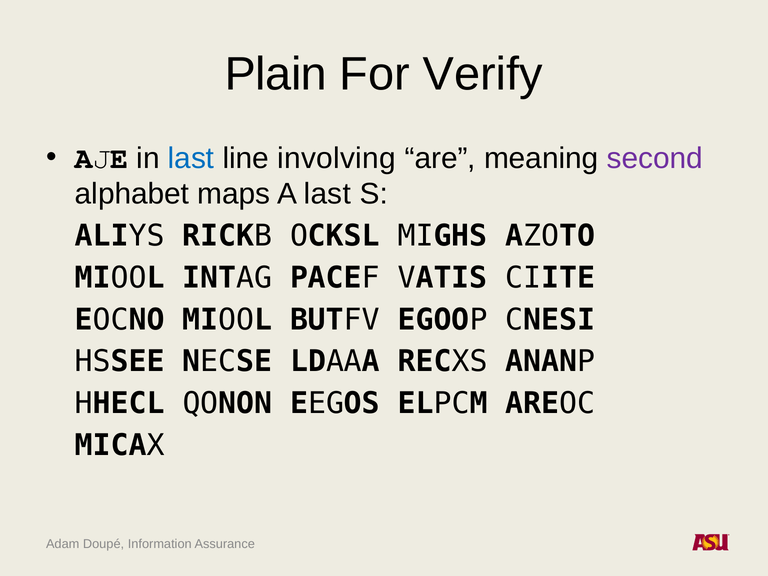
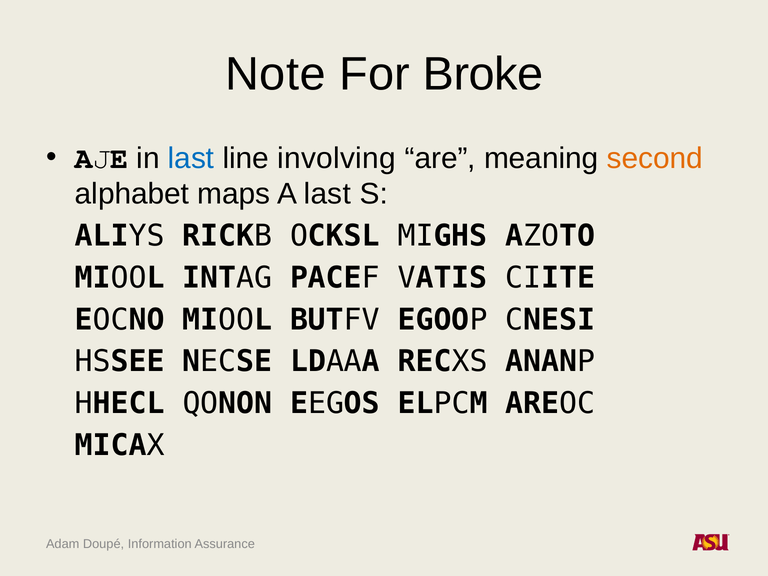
Plain: Plain -> Note (275, 74)
Verify: Verify -> Broke (483, 74)
second colour: purple -> orange (655, 158)
